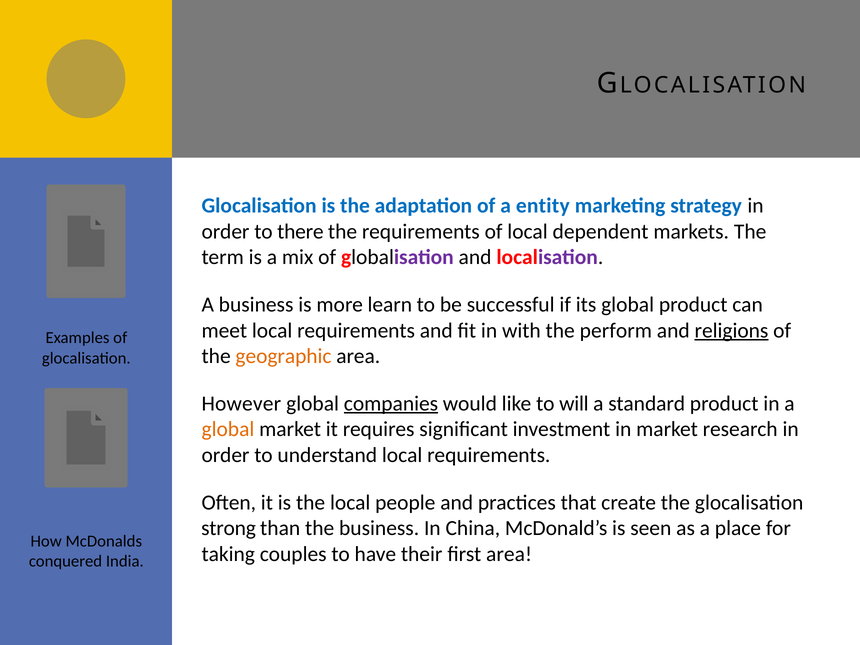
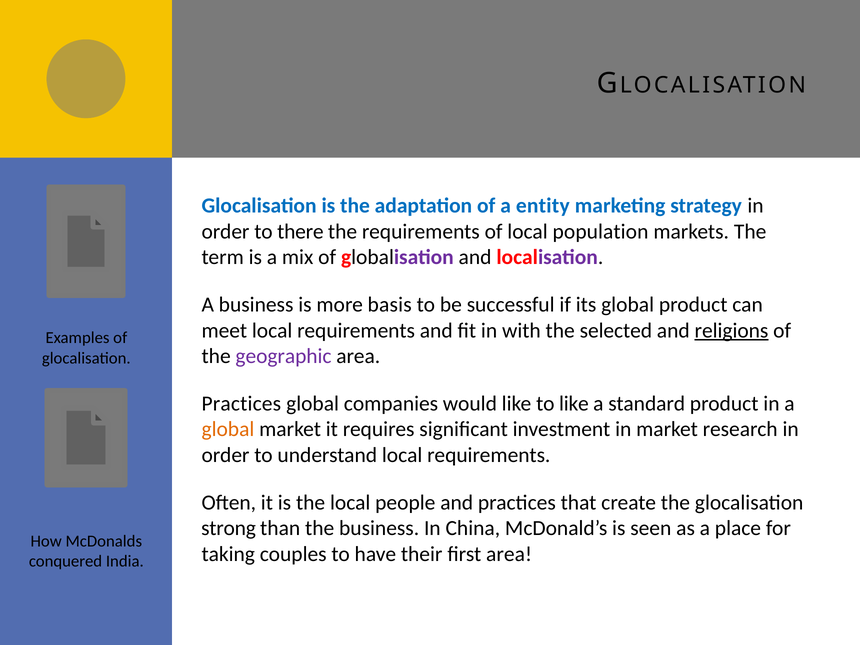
dependent: dependent -> population (601, 232)
learn: learn -> basis (390, 305)
perform: perform -> selected (616, 330)
geographic colour: orange -> purple (284, 356)
However: However -> Practices (241, 404)
companies underline: present -> none (391, 404)
to will: will -> like (574, 404)
